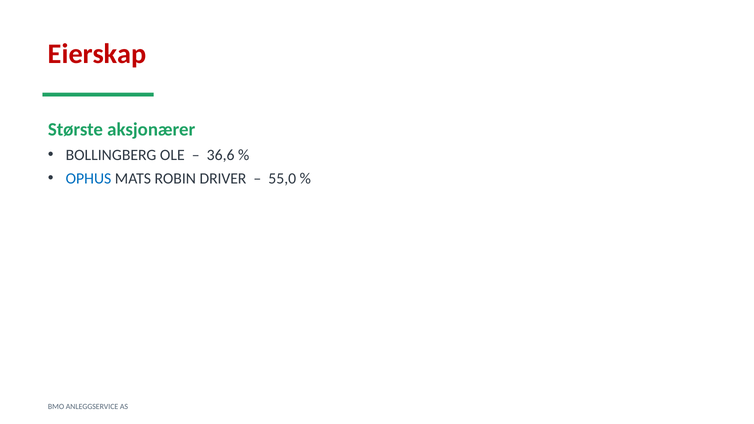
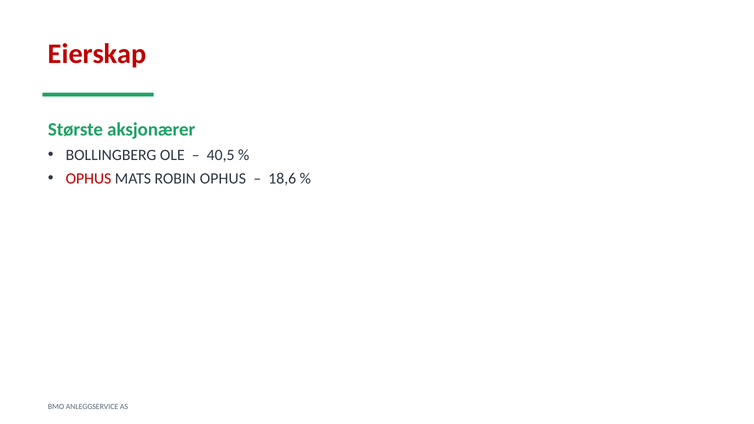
36,6: 36,6 -> 40,5 (221, 155)
OPHUS colour: blue -> red (88, 179)
ROBIN DRIVER: DRIVER -> OPHUS (223, 179)
55,0: 55,0 -> 18,6 (282, 179)
